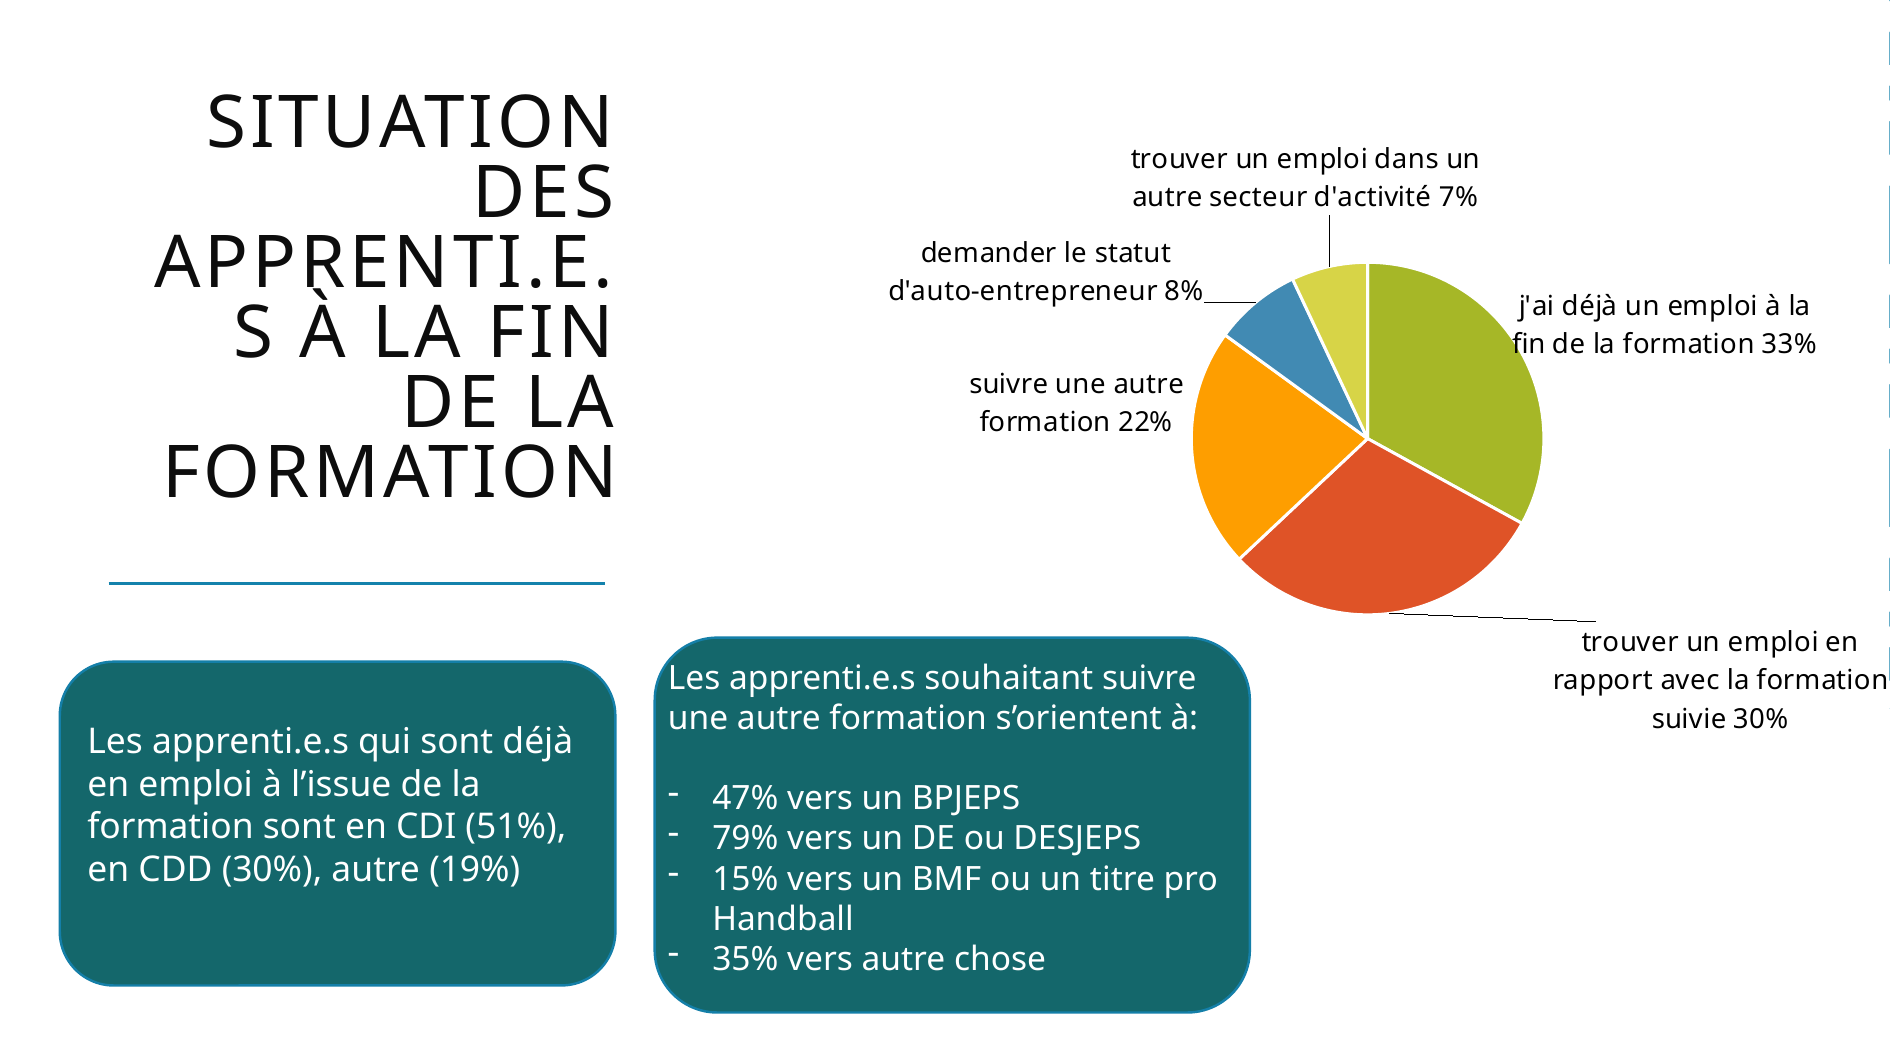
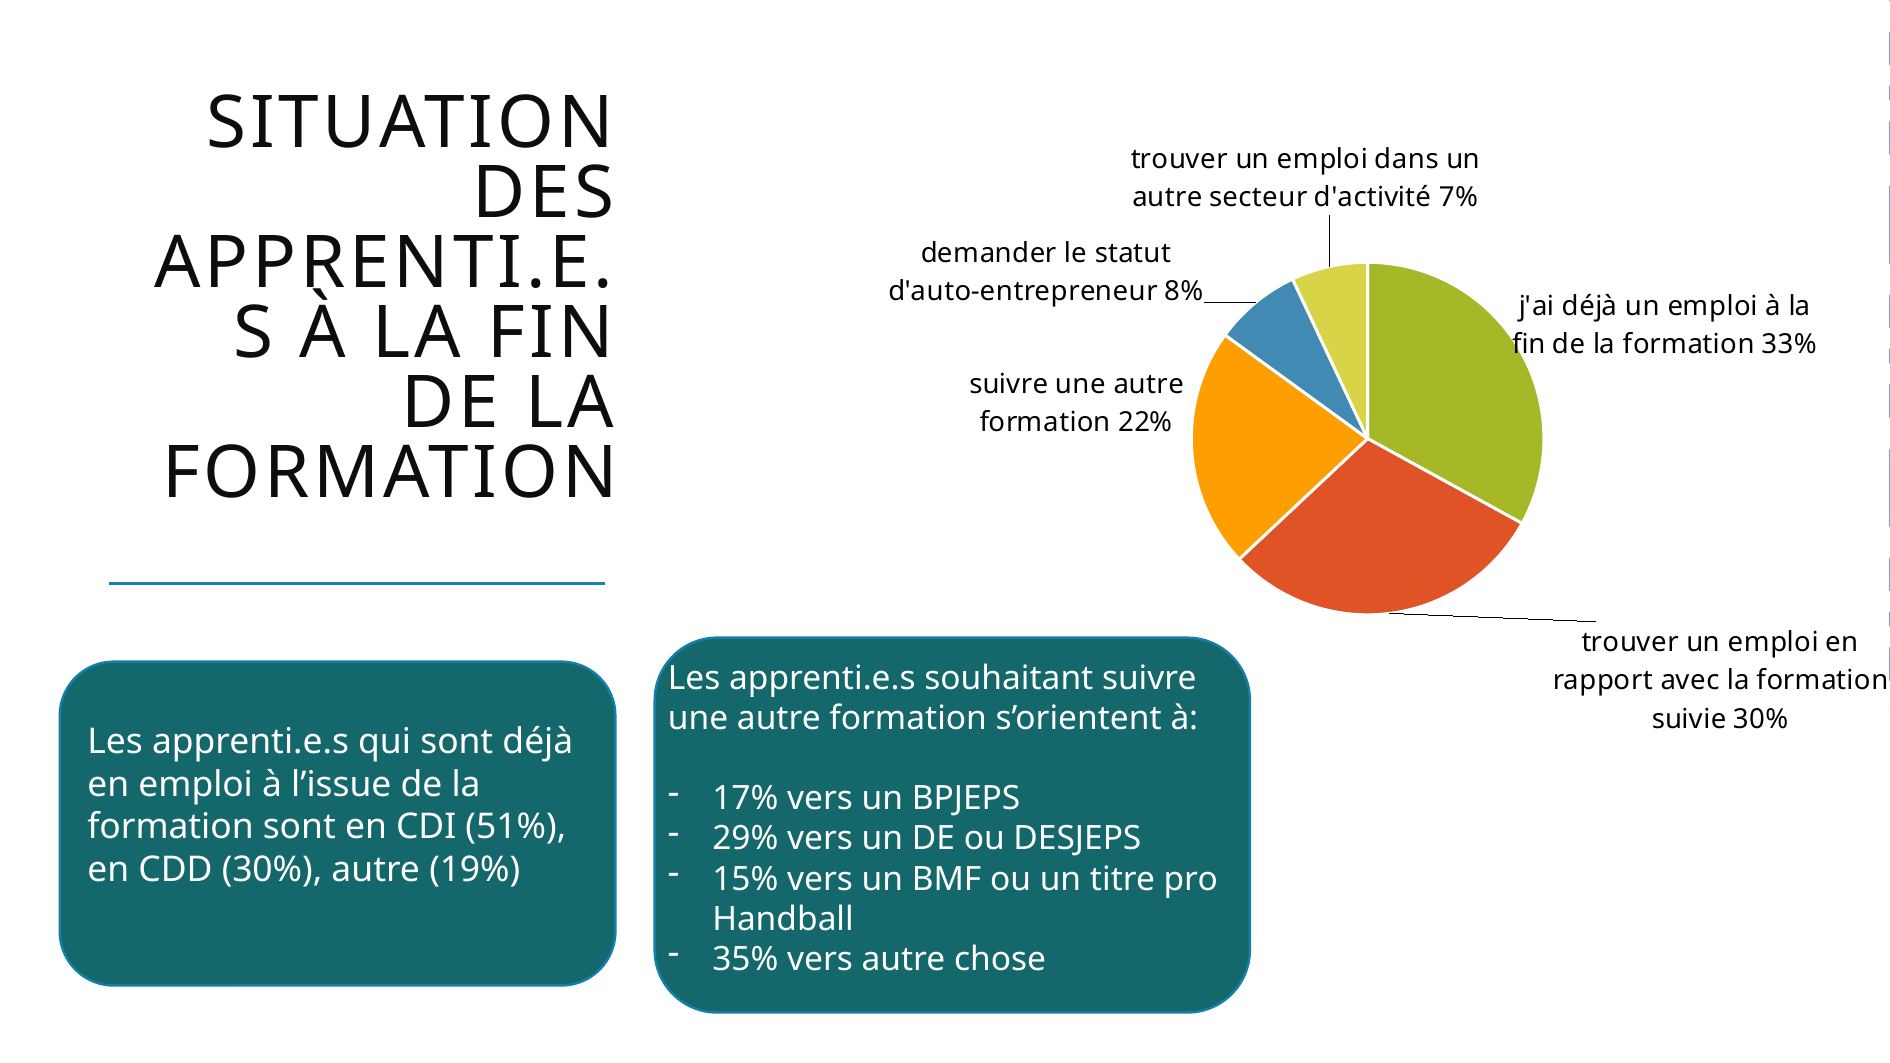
47%: 47% -> 17% (745, 799)
79%: 79% -> 29% (745, 839)
